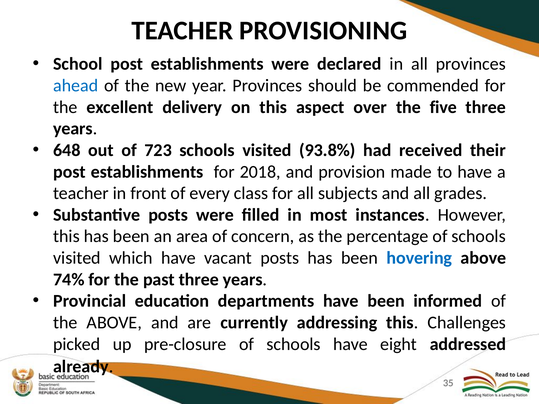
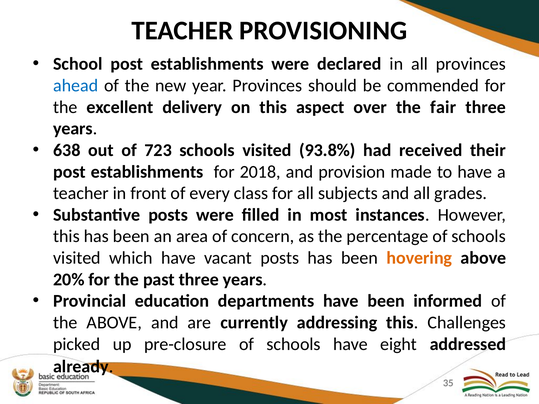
five: five -> fair (443, 107)
648: 648 -> 638 (67, 150)
hovering colour: blue -> orange (419, 258)
74%: 74% -> 20% (69, 280)
